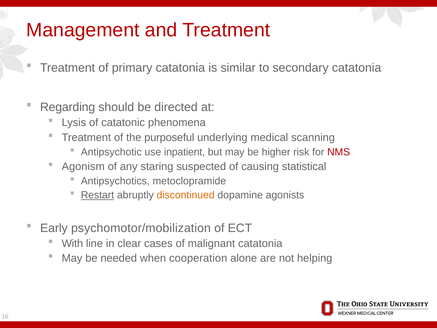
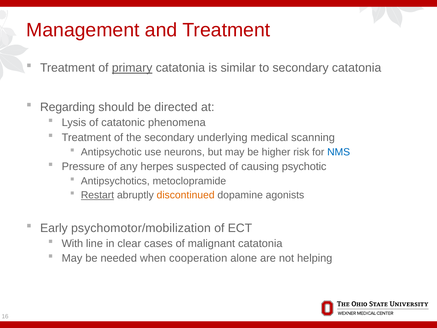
primary underline: none -> present (132, 68)
the purposeful: purposeful -> secondary (169, 137)
inpatient: inpatient -> neurons (184, 152)
NMS colour: red -> blue (339, 152)
Agonism: Agonism -> Pressure (83, 166)
staring: staring -> herpes (157, 166)
statistical: statistical -> psychotic (304, 166)
